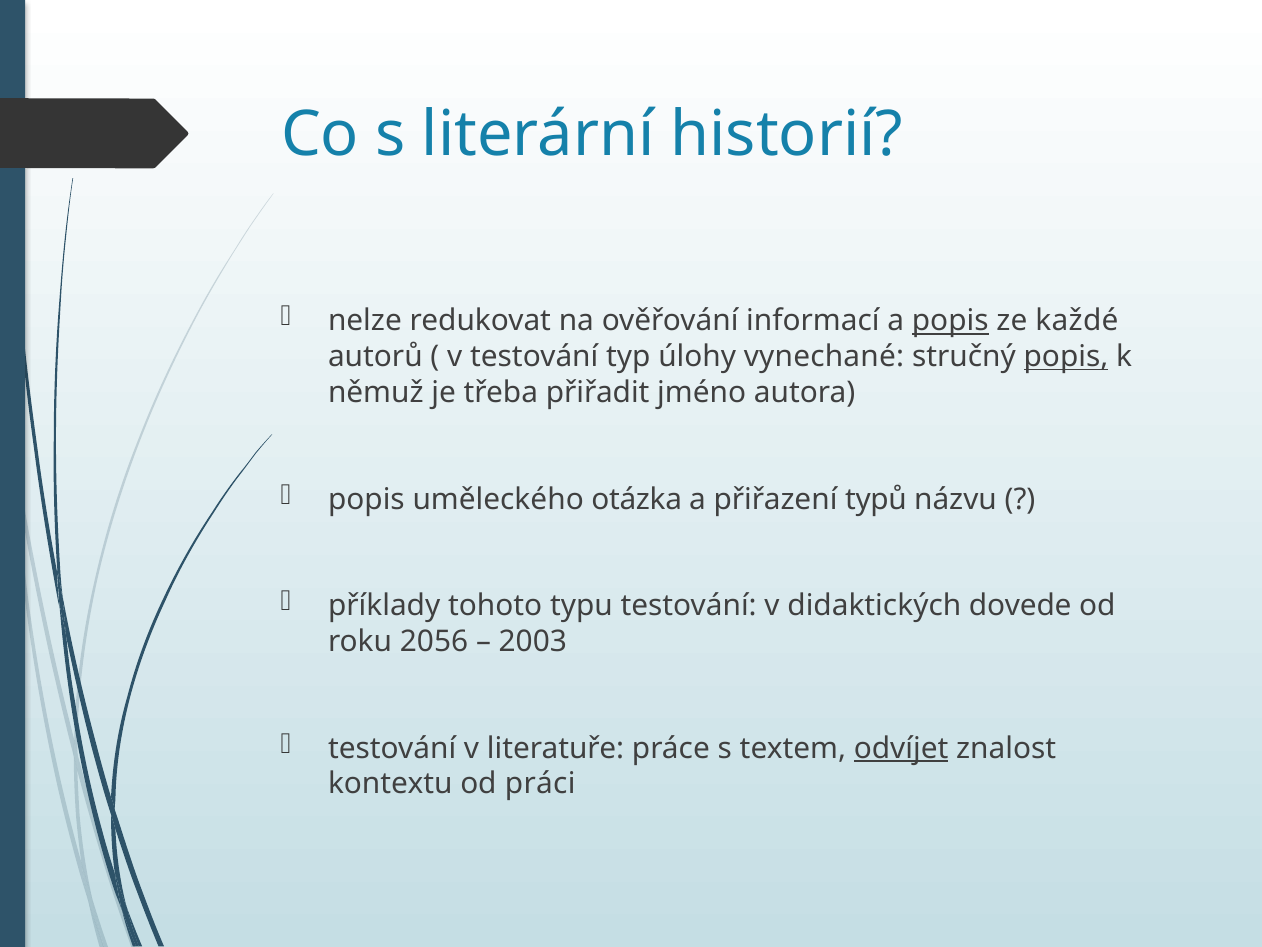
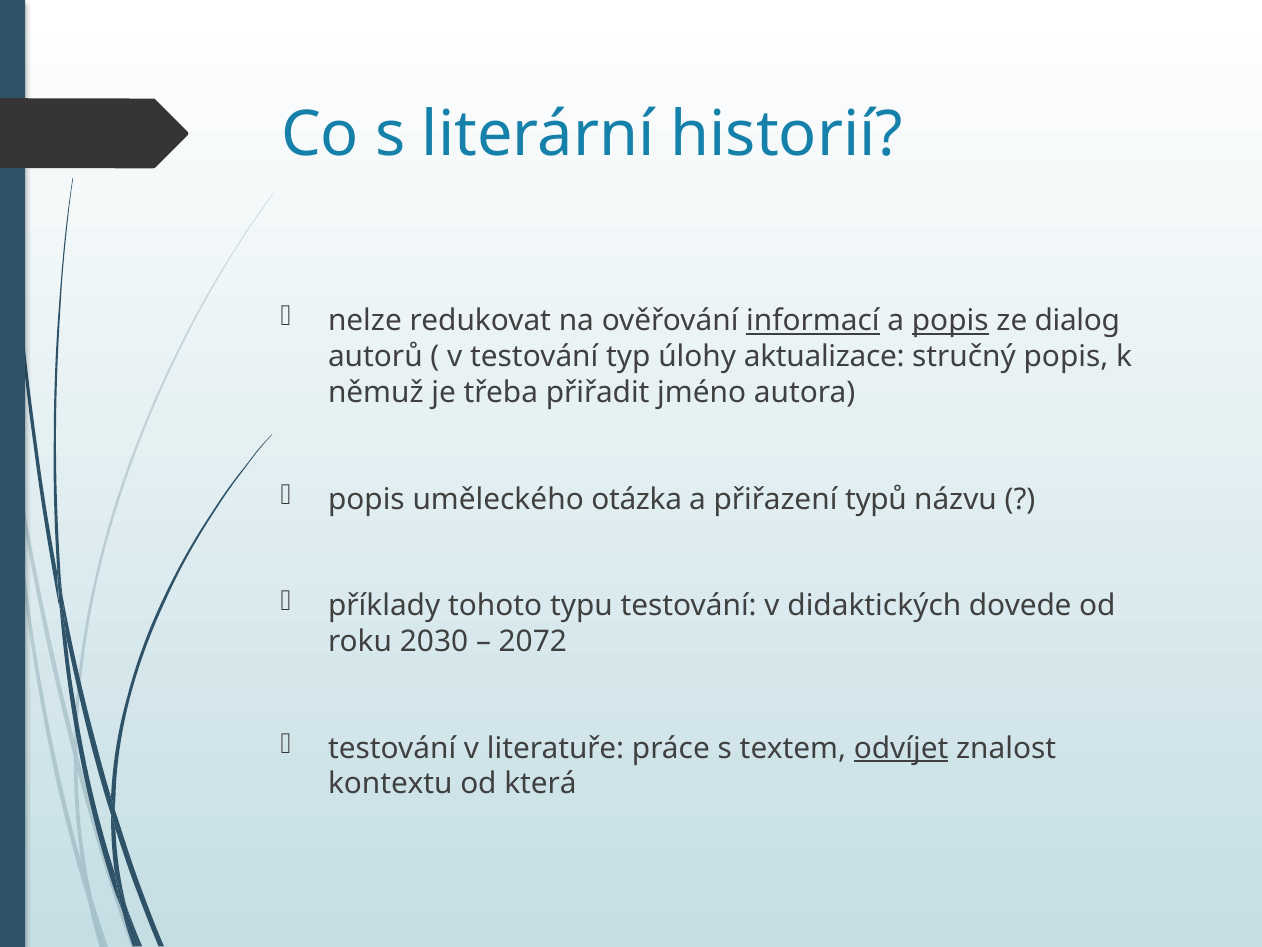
informací underline: none -> present (813, 321)
každé: každé -> dialog (1077, 321)
vynechané: vynechané -> aktualizace (824, 357)
popis underline: present -> none (1066, 357)
2056: 2056 -> 2030 (434, 641)
2003: 2003 -> 2072 (533, 641)
práci: práci -> která (540, 784)
